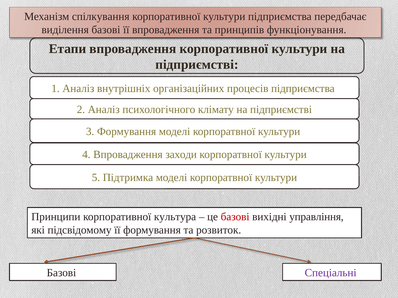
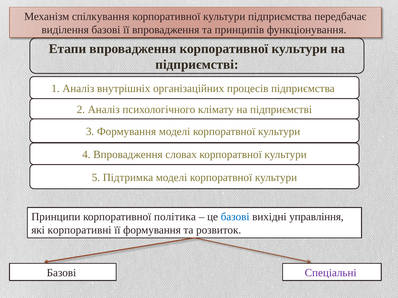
заходи: заходи -> словах (181, 155)
культура: культура -> політика (175, 217)
базові colour: red -> blue (235, 217)
підсвідомому: підсвідомому -> корпоративні (80, 230)
